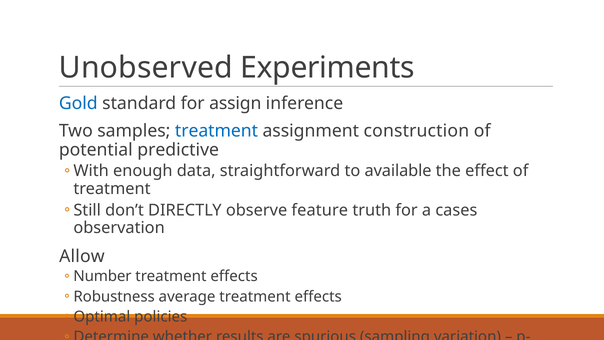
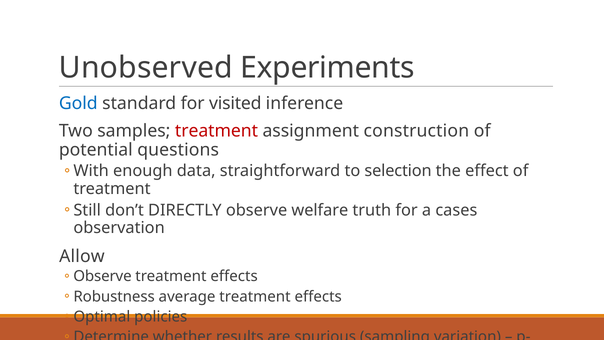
assign: assign -> visited (235, 103)
treatment colour: blue -> red (217, 131)
predictive: predictive -> questions (178, 150)
available: available -> selection (398, 171)
feature: feature -> welfare (320, 210)
Number: Number -> Observe (102, 276)
